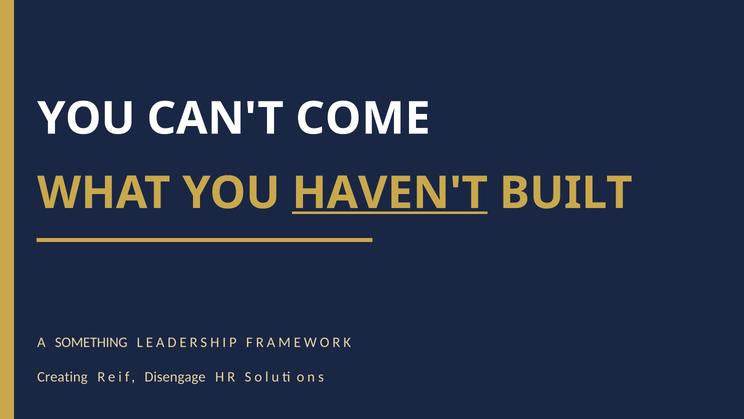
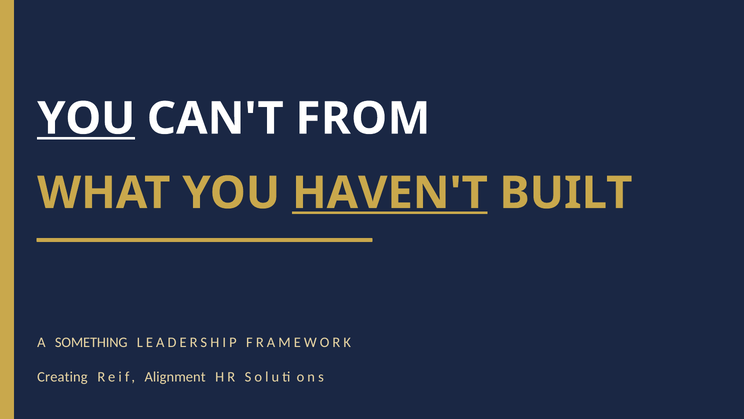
YOU underline: none -> present (86, 118)
COME: COME -> FROM (363, 118)
Disengage: Disengage -> Alignment (175, 377)
